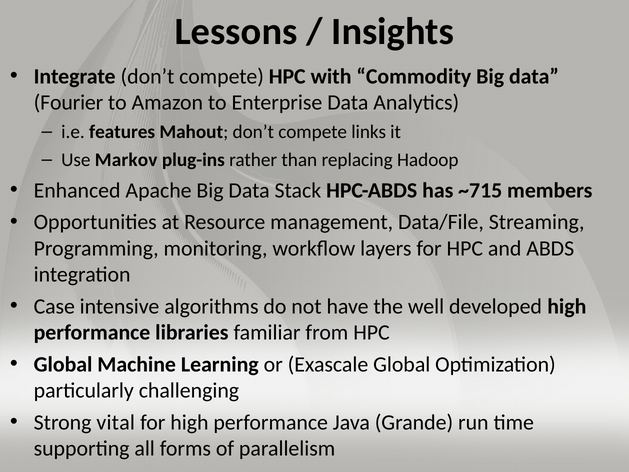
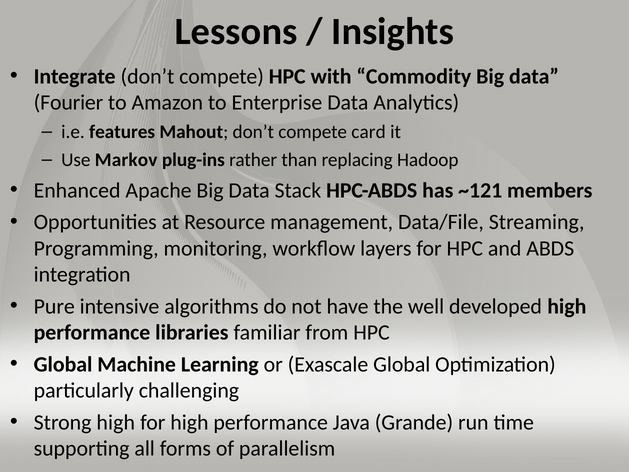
links: links -> card (369, 132)
~715: ~715 -> ~121 (480, 190)
Case: Case -> Pure (54, 306)
Strong vital: vital -> high (116, 422)
